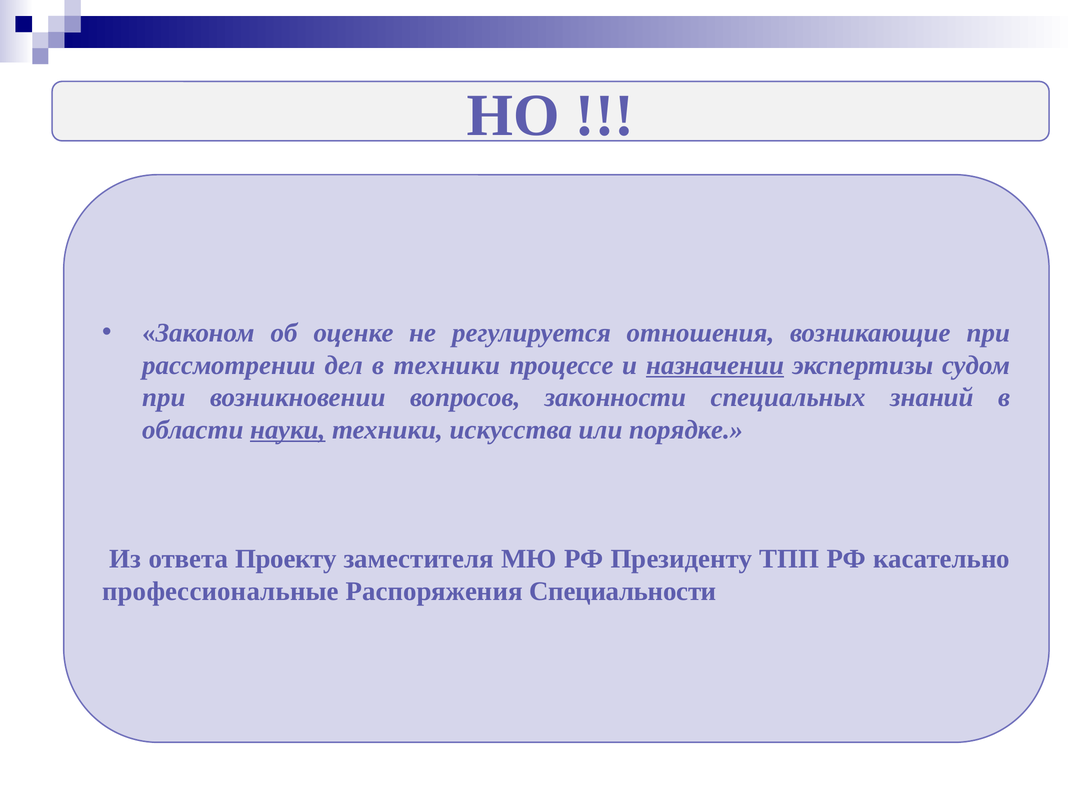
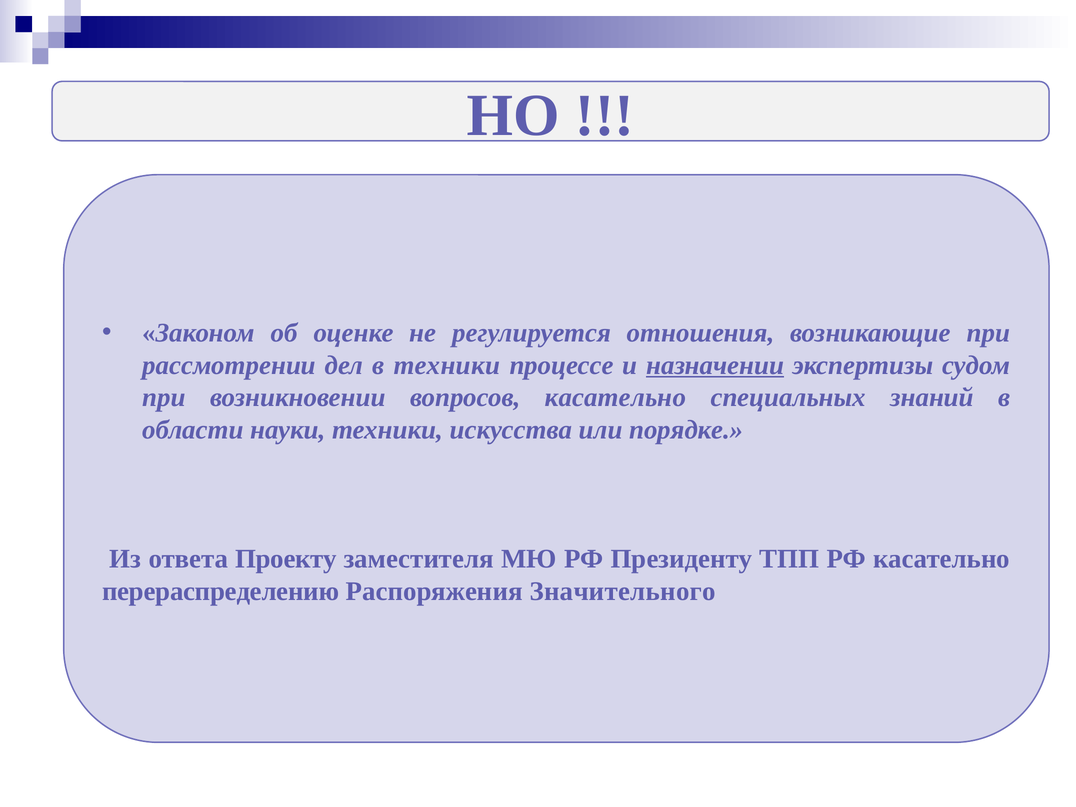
вопросов законности: законности -> касательно (615, 398)
науки underline: present -> none (288, 430)
профессиональные: профессиональные -> перераспределению (221, 591)
Специальности: Специальности -> Значительного (623, 591)
